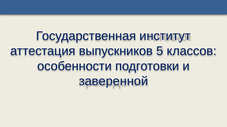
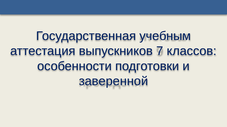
институт: институт -> учебным (165, 36)
5: 5 -> 7 (160, 51)
